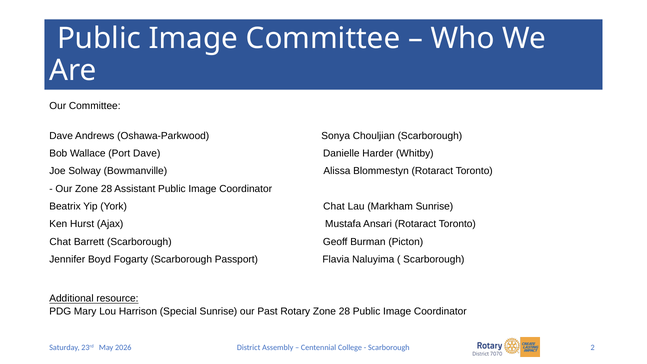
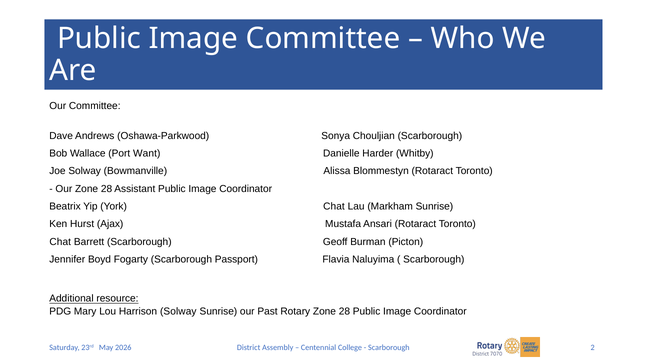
Port Dave: Dave -> Want (147, 153)
Harrison Special: Special -> Solway (178, 311)
